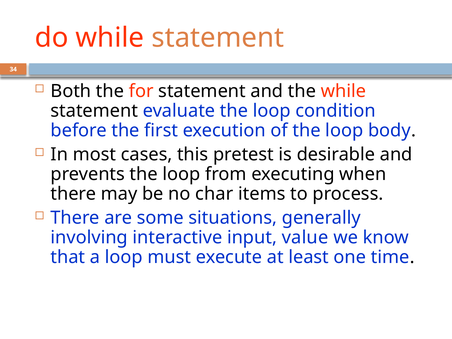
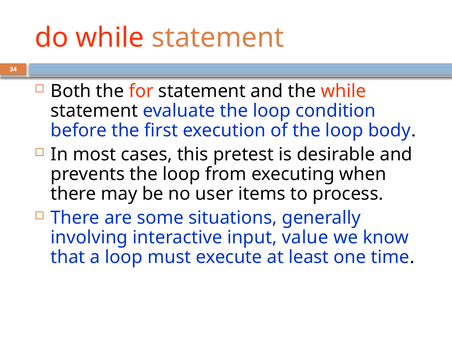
char: char -> user (214, 194)
